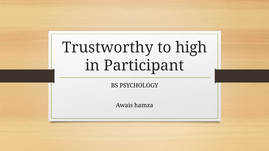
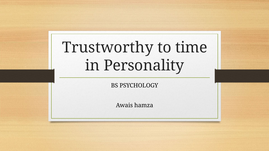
high: high -> time (191, 48)
Participant: Participant -> Personality (144, 66)
